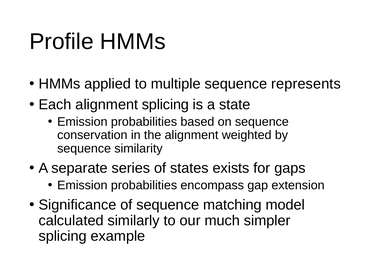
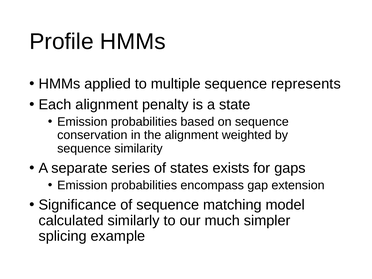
alignment splicing: splicing -> penalty (165, 105)
